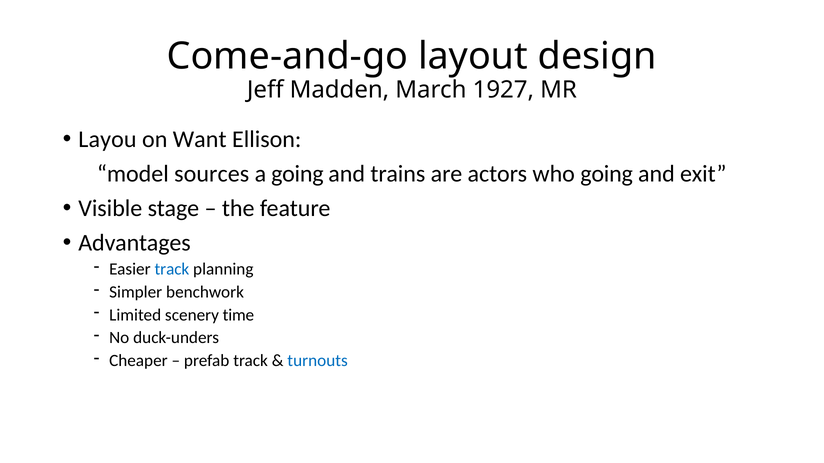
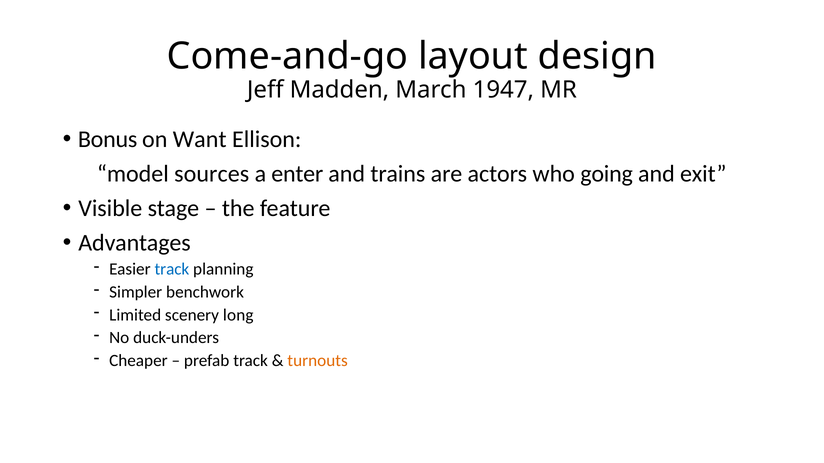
1927: 1927 -> 1947 (503, 90)
Layou: Layou -> Bonus (108, 139)
a going: going -> enter (297, 174)
time: time -> long (238, 315)
turnouts colour: blue -> orange (318, 361)
